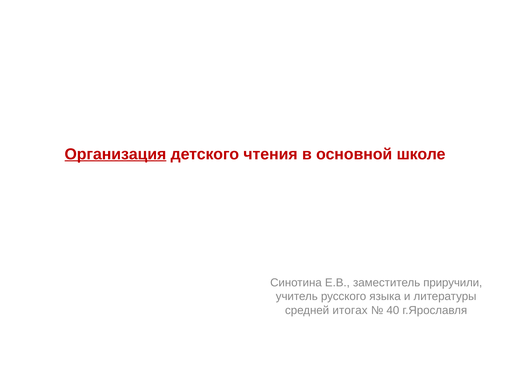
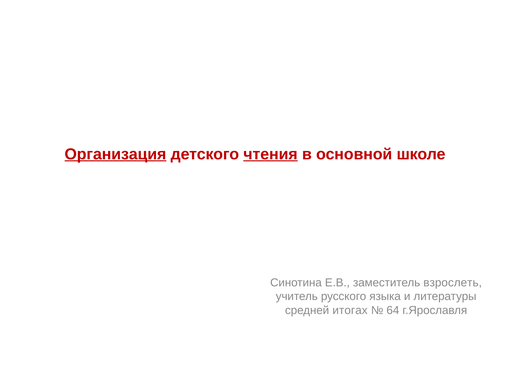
чтения underline: none -> present (271, 154)
приручили: приручили -> взрослеть (453, 283)
40: 40 -> 64 (393, 310)
